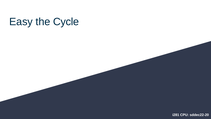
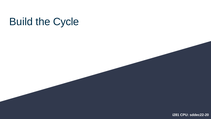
Easy: Easy -> Build (21, 22)
